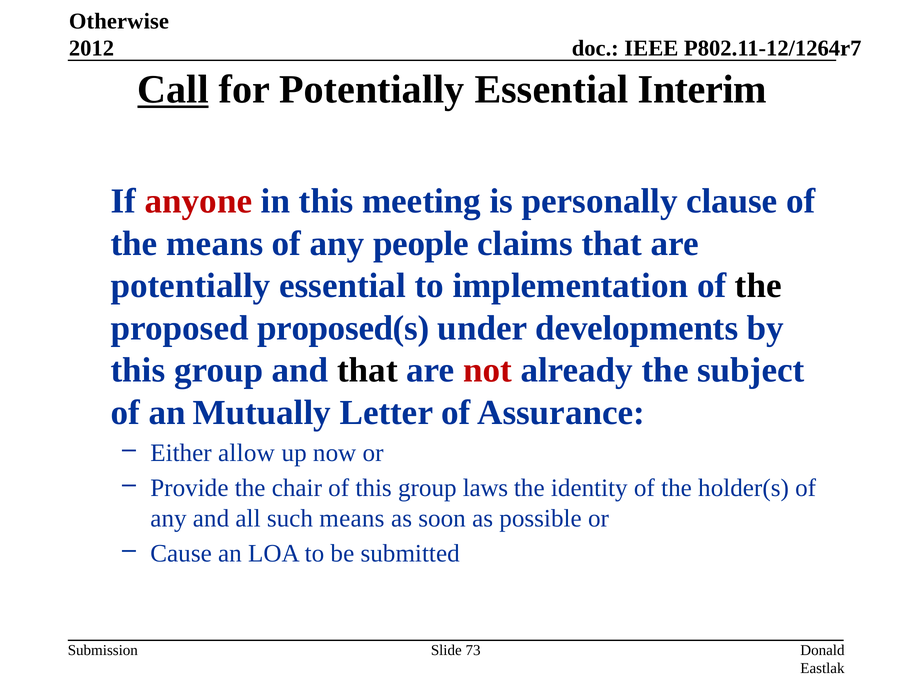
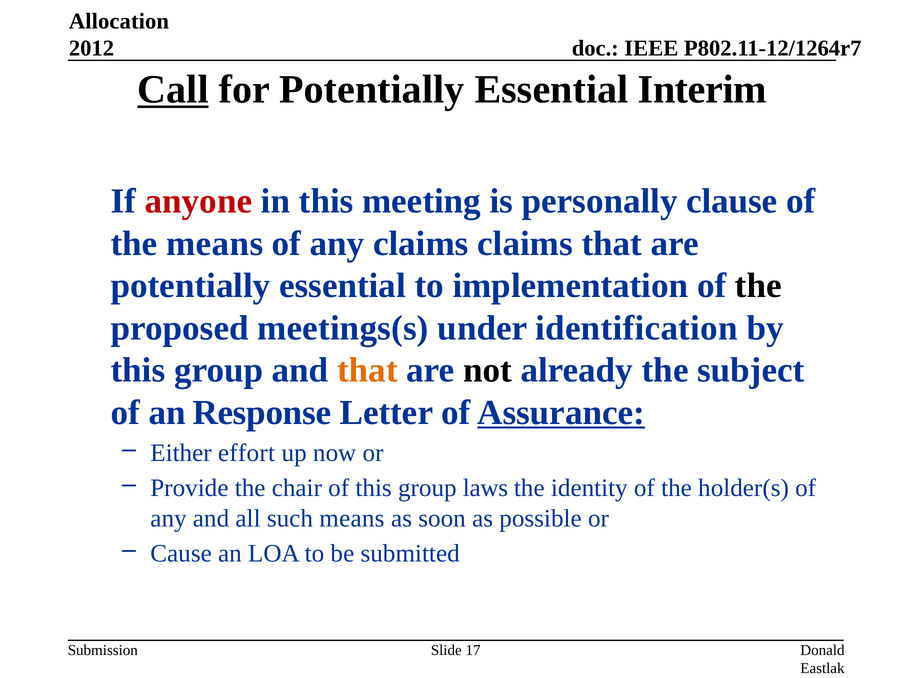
Otherwise: Otherwise -> Allocation (119, 21)
any people: people -> claims (421, 244)
proposed(s: proposed(s -> meetings(s (343, 328)
developments: developments -> identification (637, 328)
that colour: black -> orange (367, 370)
not colour: red -> black (488, 370)
Mutually: Mutually -> Response (262, 412)
Assurance underline: none -> present (561, 412)
allow: allow -> effort (246, 453)
73: 73 -> 17 (473, 650)
